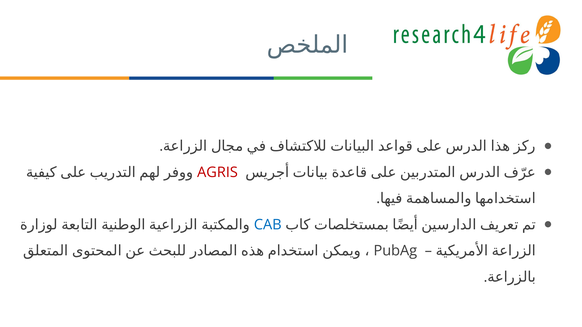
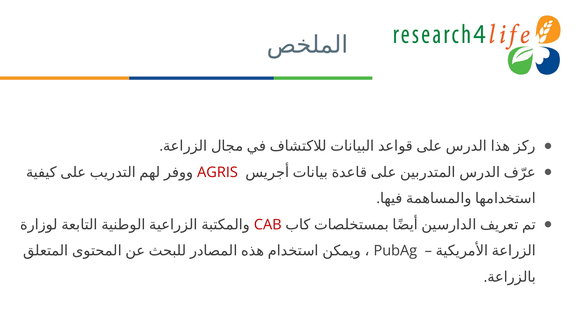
CAB colour: blue -> red (268, 225)
